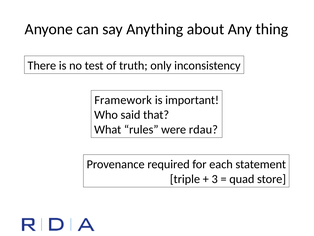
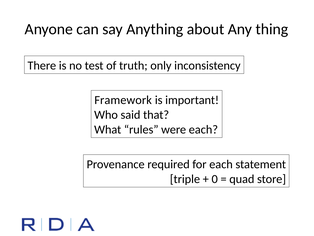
were rdau: rdau -> each (203, 129)
3: 3 -> 0 (215, 179)
